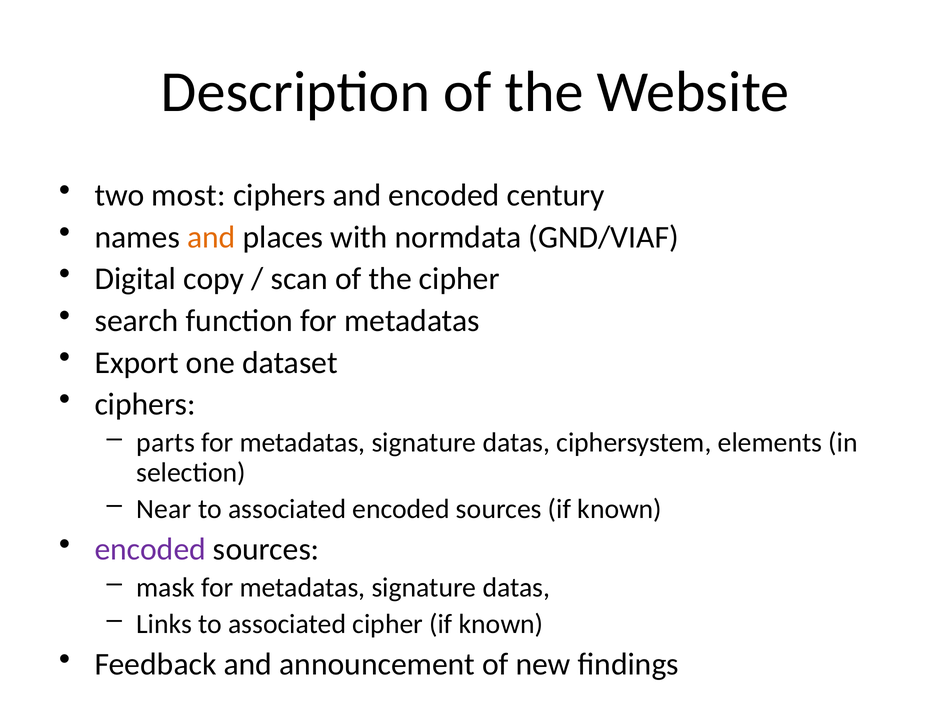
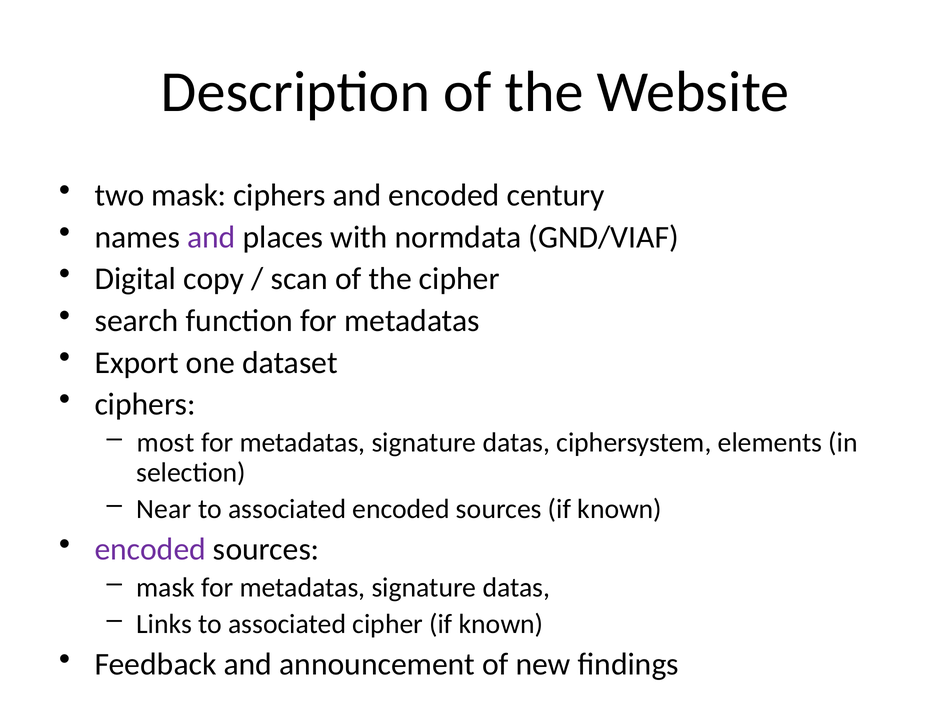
two most: most -> mask (189, 195)
and colour: orange -> purple (211, 237)
parts: parts -> most (166, 443)
